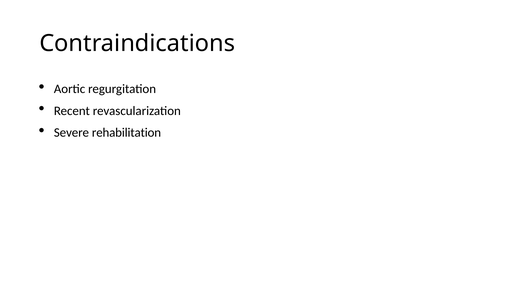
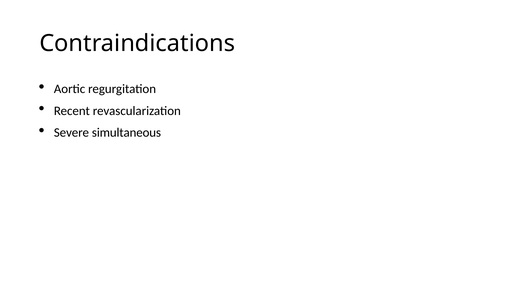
rehabilitation: rehabilitation -> simultaneous (126, 133)
